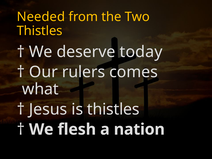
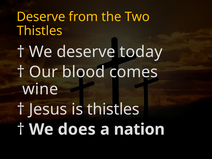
Needed: Needed -> Deserve (41, 17)
rulers: rulers -> blood (83, 72)
what: what -> wine (40, 89)
flesh: flesh -> does (77, 129)
